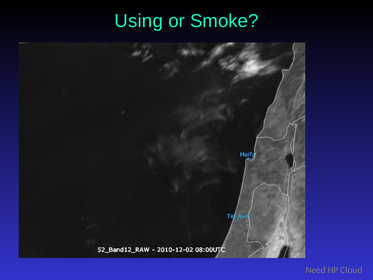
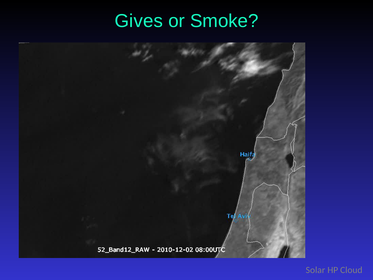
Using: Using -> Gives (139, 21)
Need: Need -> Solar (315, 270)
